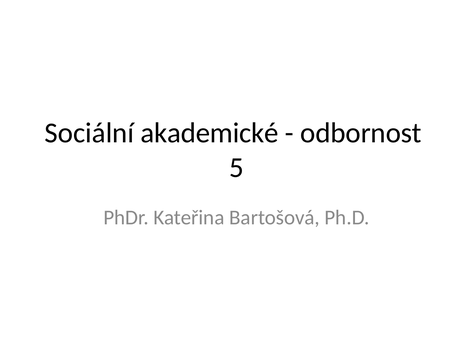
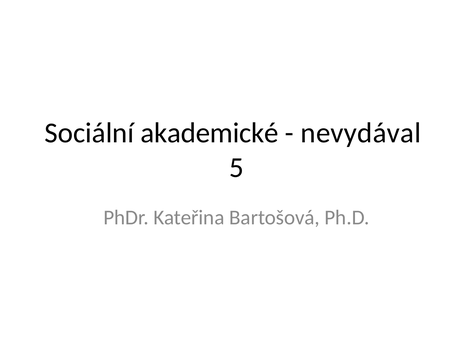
odbornost: odbornost -> nevydával (361, 133)
